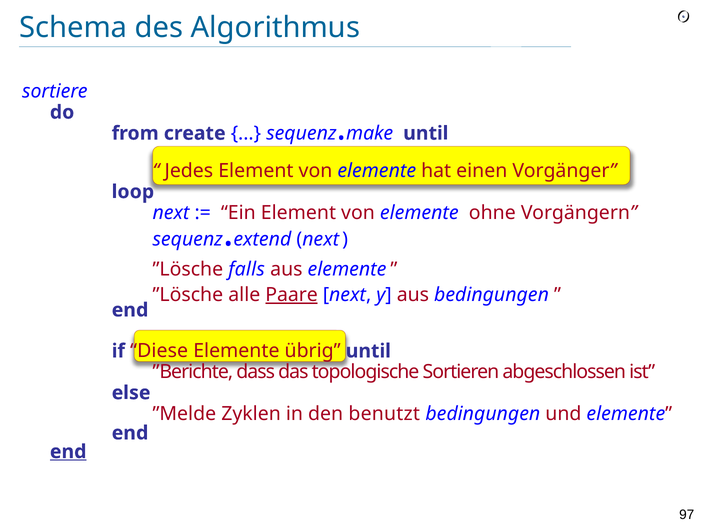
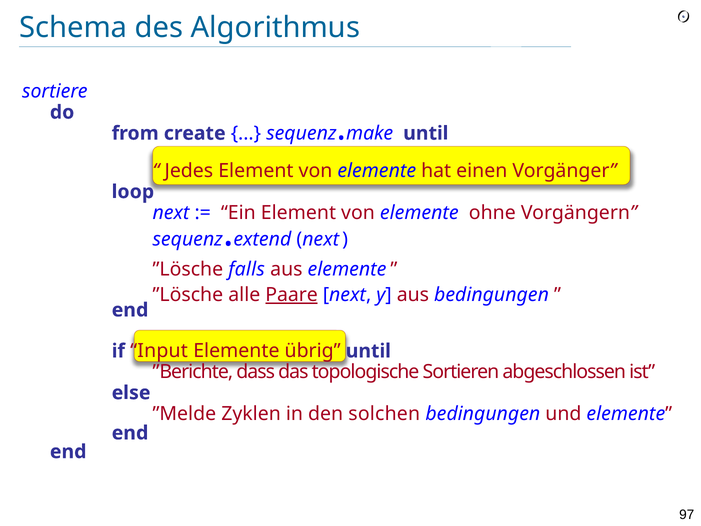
Diese: Diese -> Input (159, 351)
benutzt: benutzt -> solchen (384, 414)
end underline: present -> none (68, 452)
